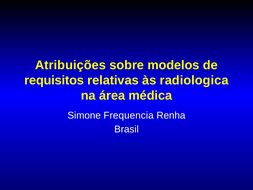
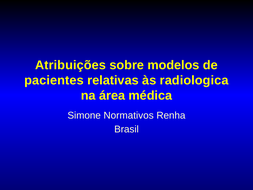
requisitos: requisitos -> pacientes (54, 80)
Frequencia: Frequencia -> Normativos (129, 115)
